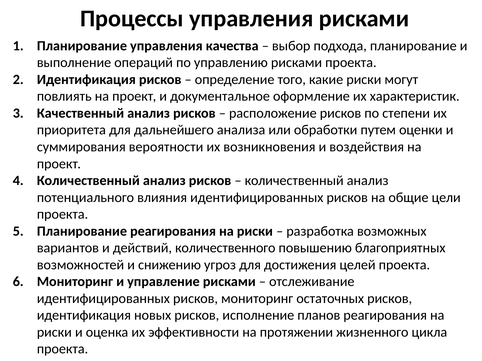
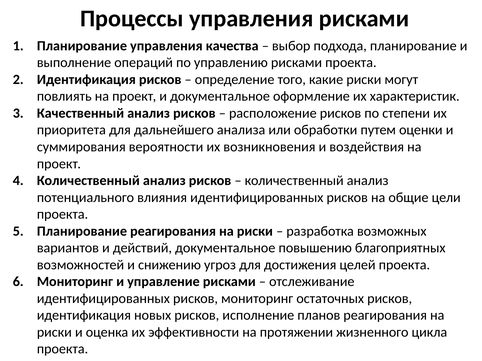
действий количественного: количественного -> документальное (225, 248)
